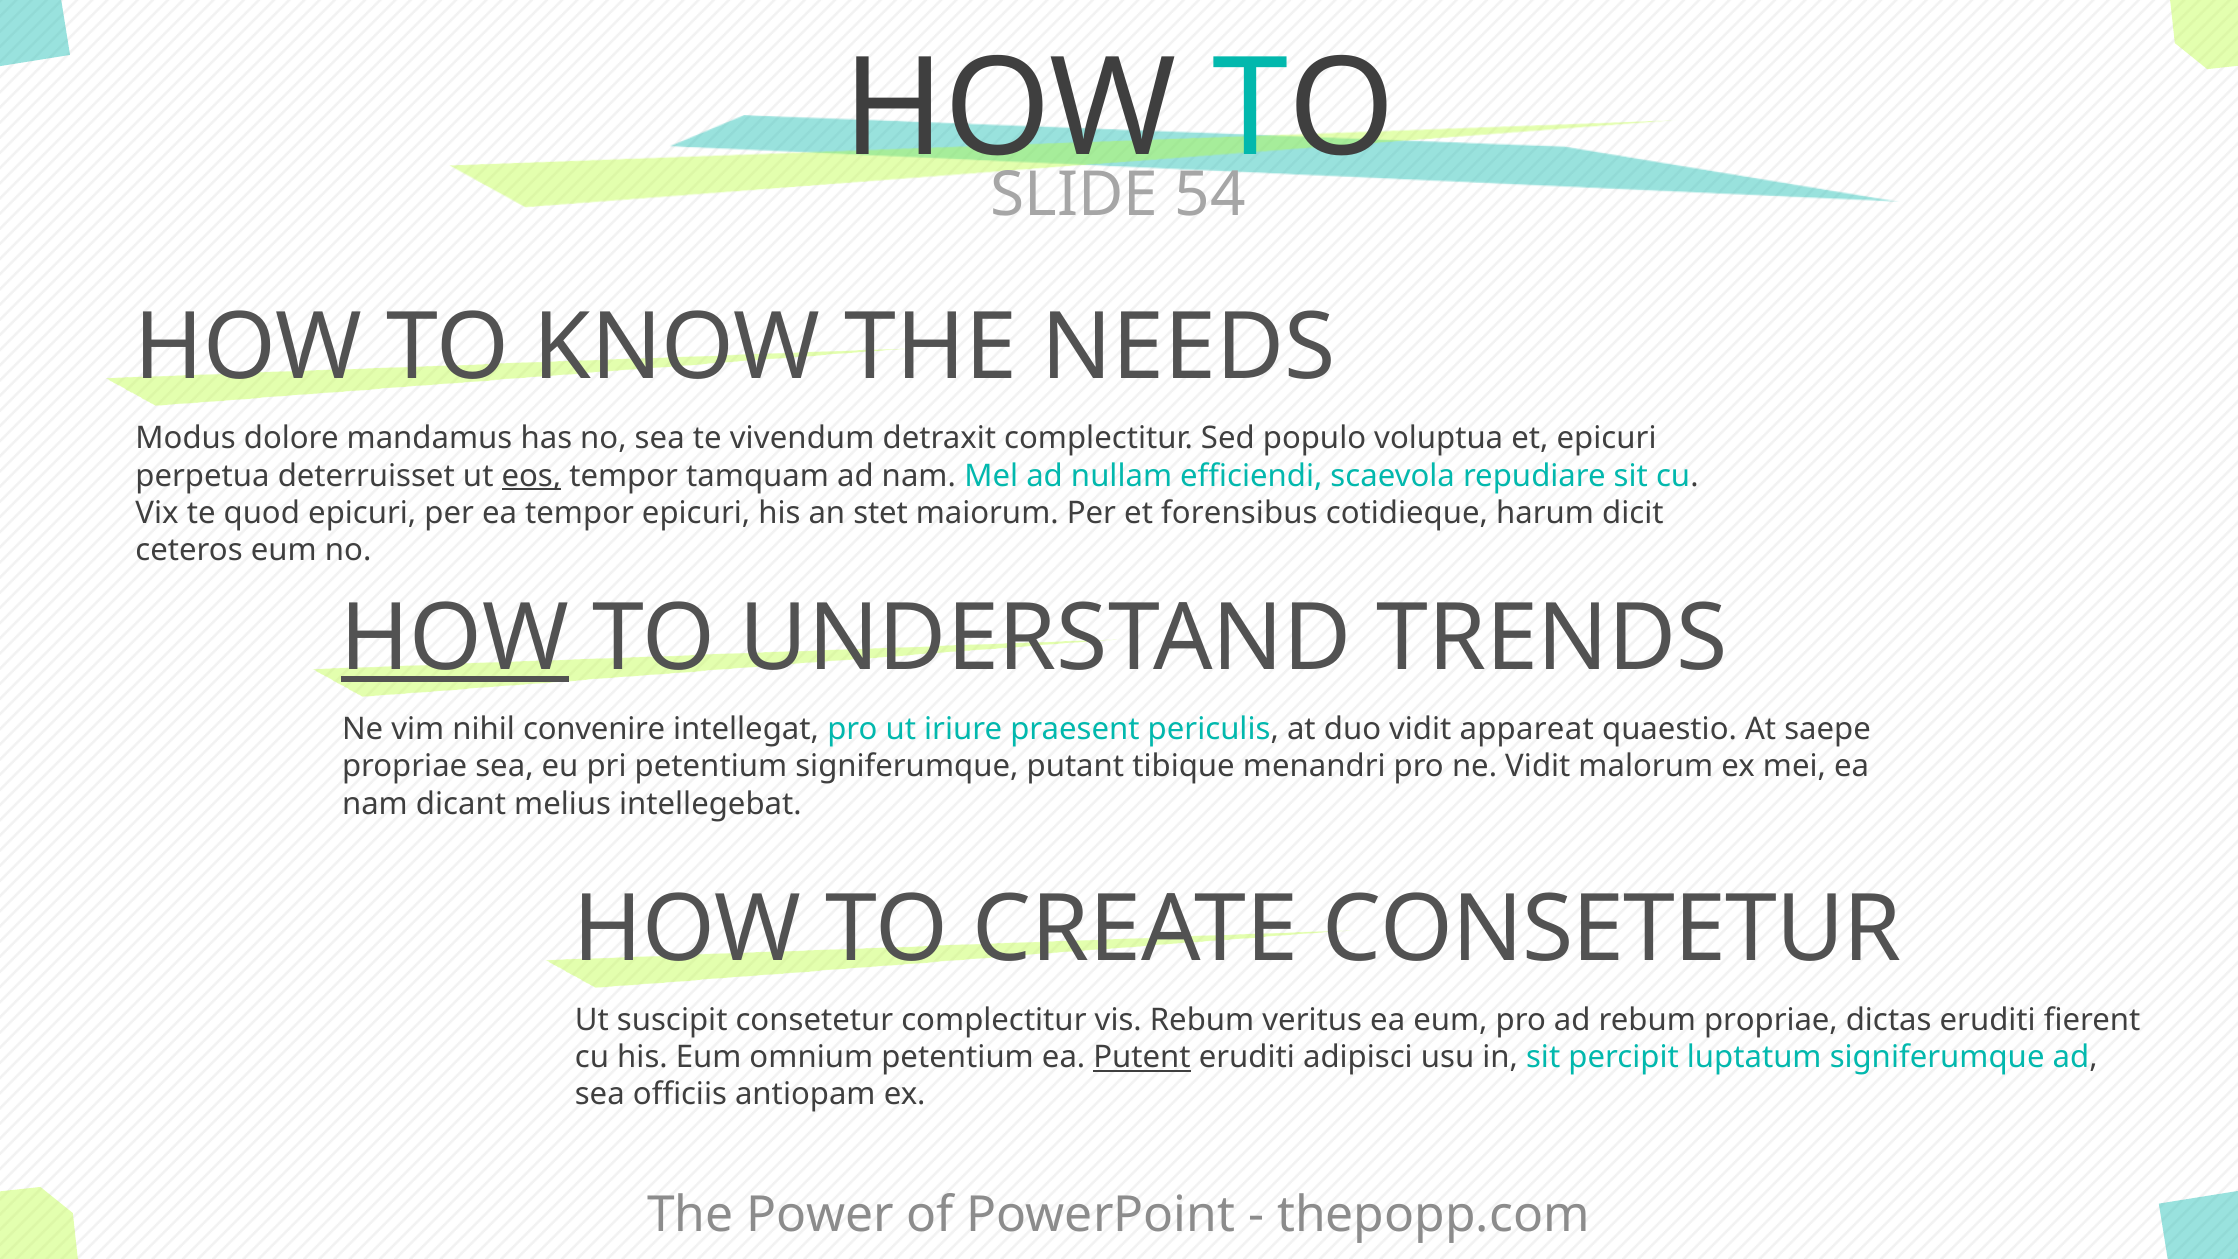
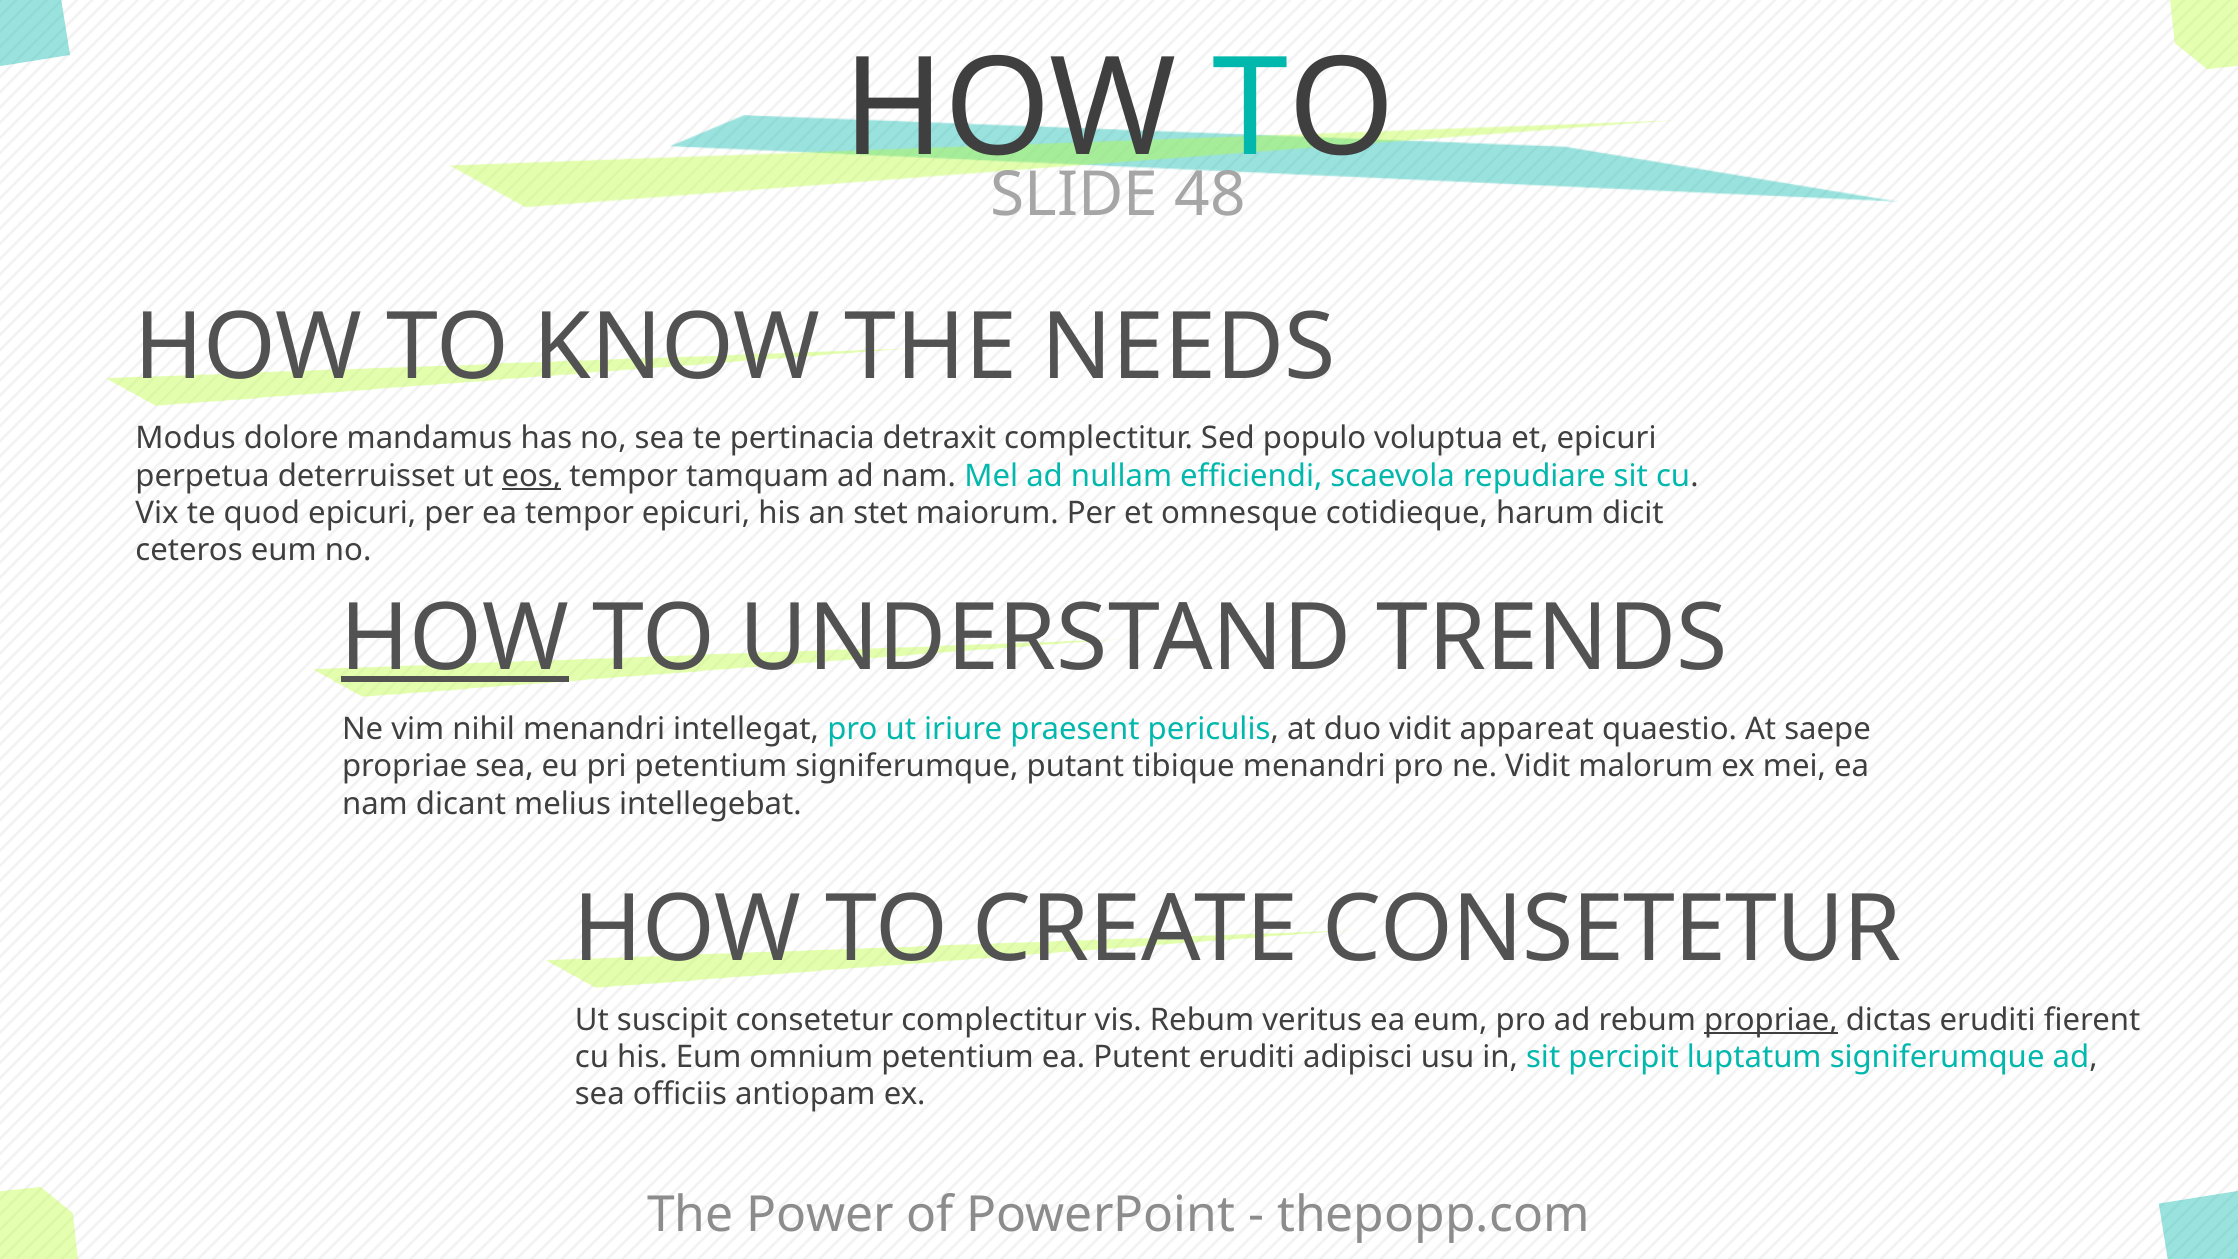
54: 54 -> 48 (1210, 195)
vivendum: vivendum -> pertinacia (802, 438)
forensibus: forensibus -> omnesque (1239, 513)
nihil convenire: convenire -> menandri (594, 729)
propriae underline: none -> present (1771, 1020)
Putent underline: present -> none (1142, 1057)
